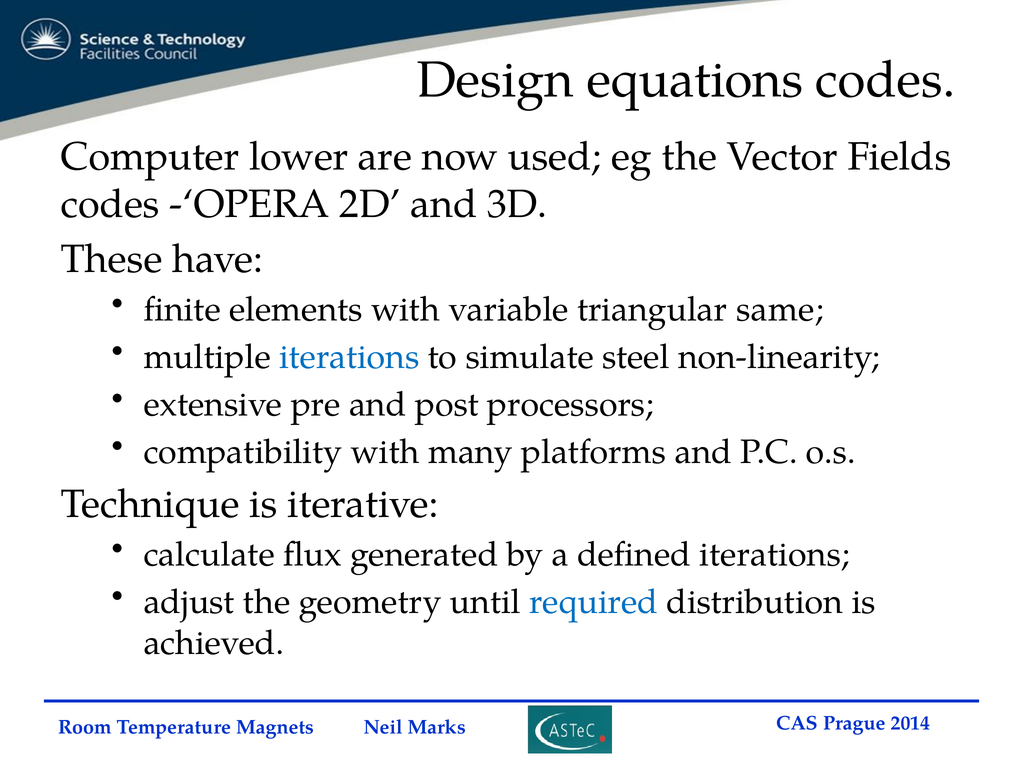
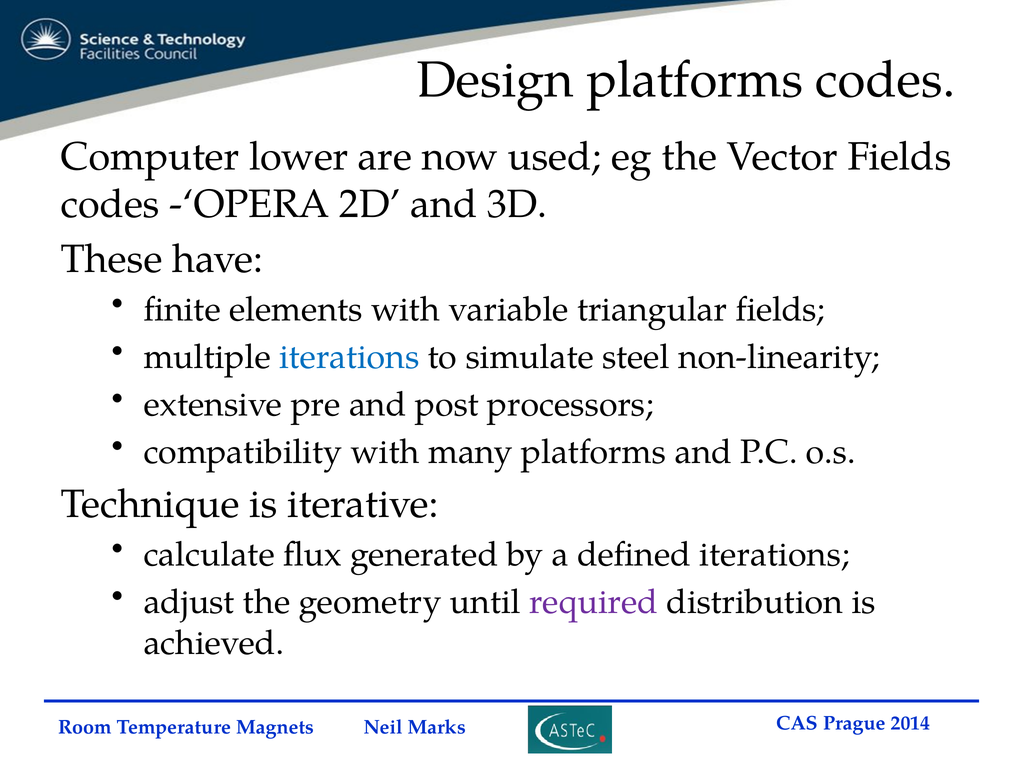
Design equations: equations -> platforms (695, 80)
triangular same: same -> fields (780, 310)
required colour: blue -> purple (594, 602)
